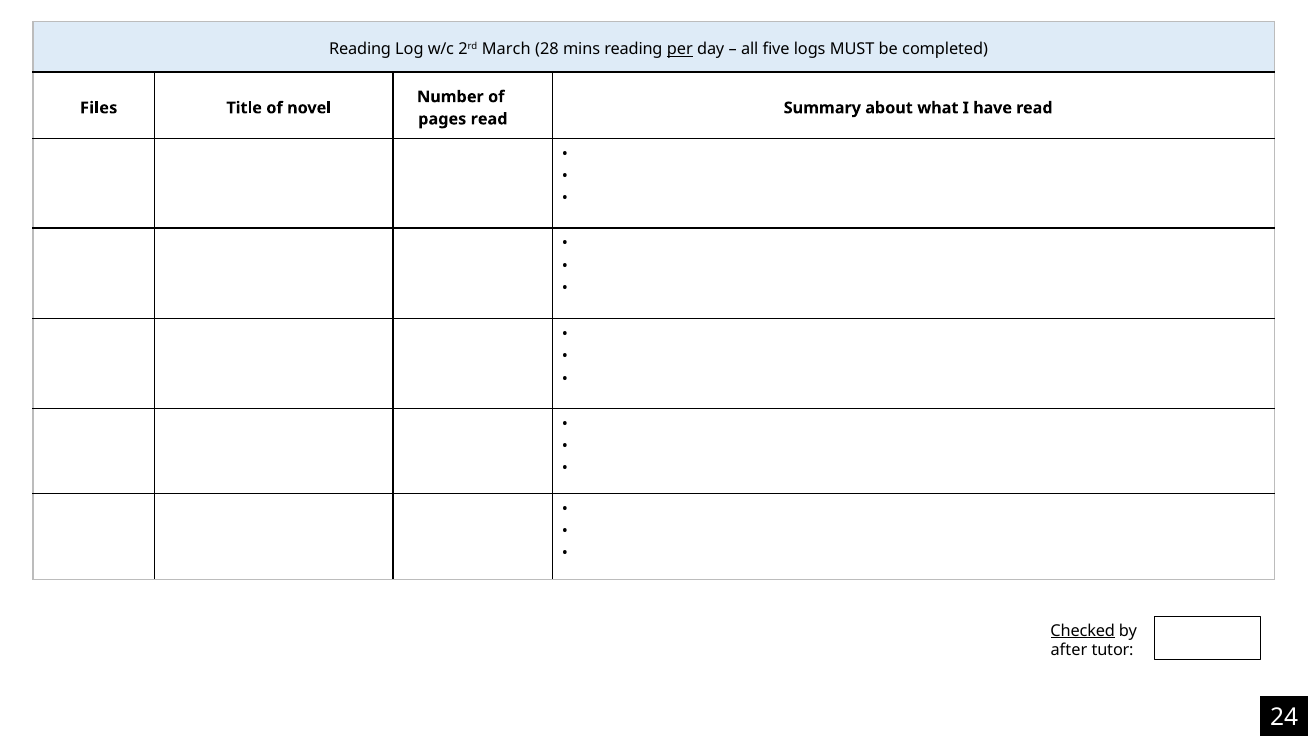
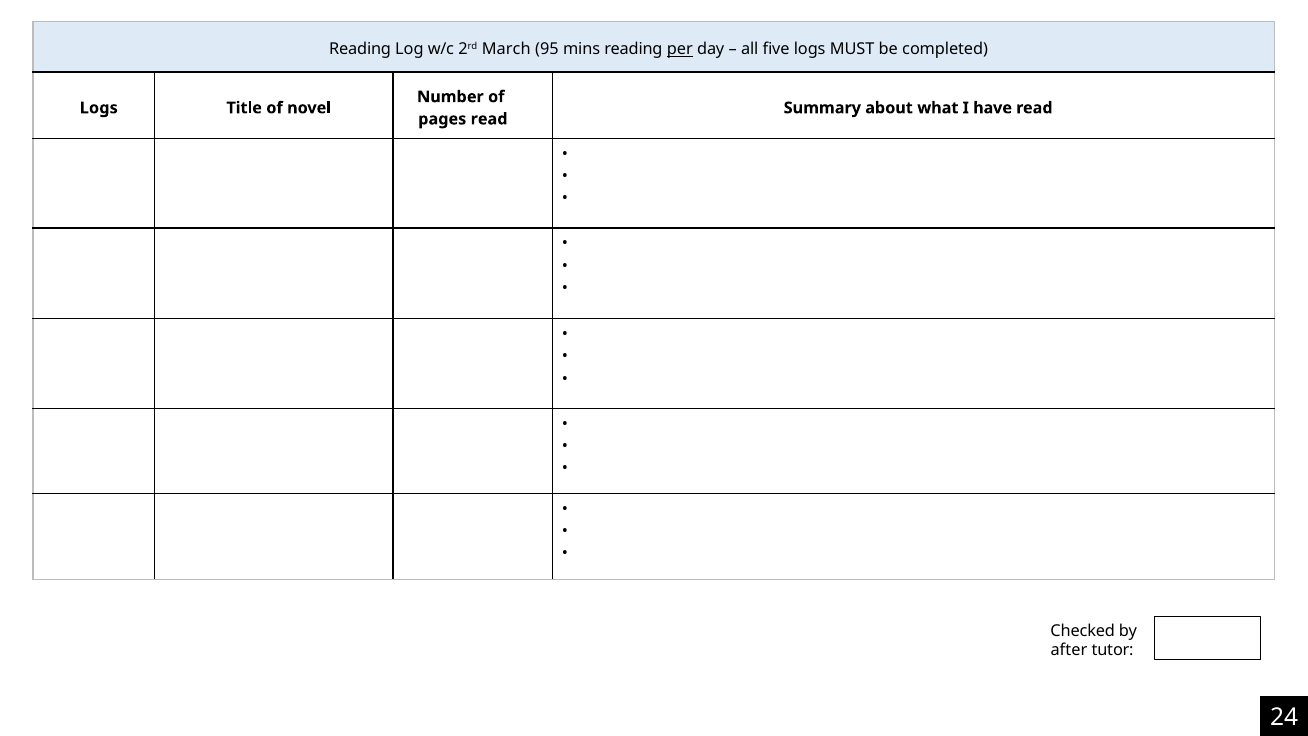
28: 28 -> 95 (547, 49)
Files: Files -> Logs (99, 108)
Checked underline: present -> none (1083, 631)
